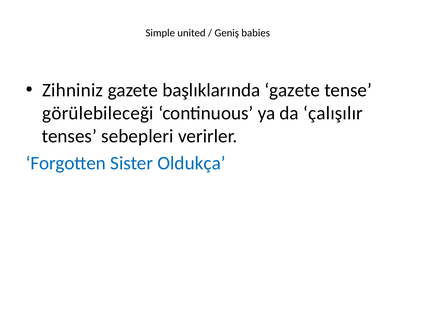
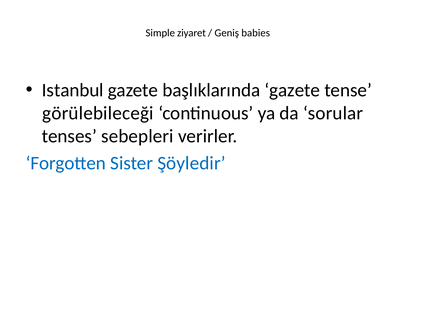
united: united -> ziyaret (192, 33)
Zihniniz: Zihniniz -> Istanbul (73, 90)
çalışılır: çalışılır -> sorular (333, 113)
Oldukça: Oldukça -> Şöyledir (192, 163)
